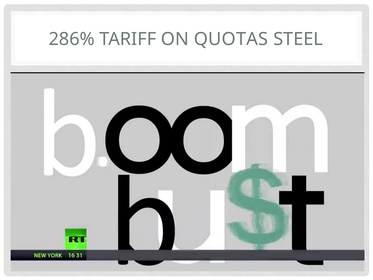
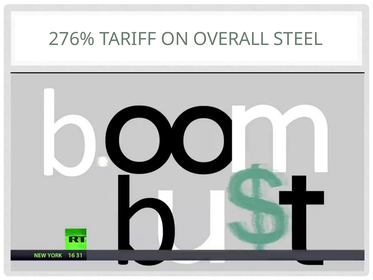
286%: 286% -> 276% (72, 39)
QUOTAS: QUOTAS -> OVERALL (231, 39)
